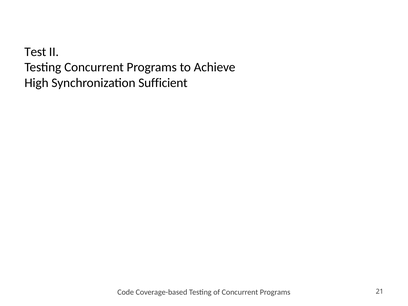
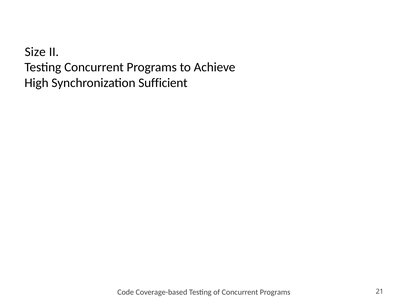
Test: Test -> Size (35, 52)
